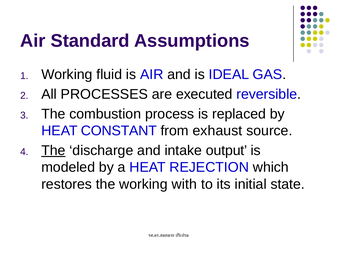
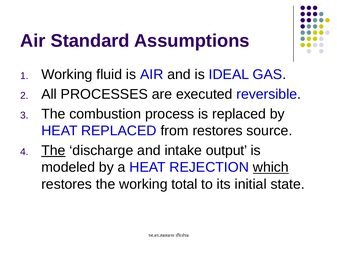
HEAT CONSTANT: CONSTANT -> REPLACED (119, 131)
from exhaust: exhaust -> restores (218, 131)
which underline: none -> present (271, 167)
with: with -> total (184, 184)
